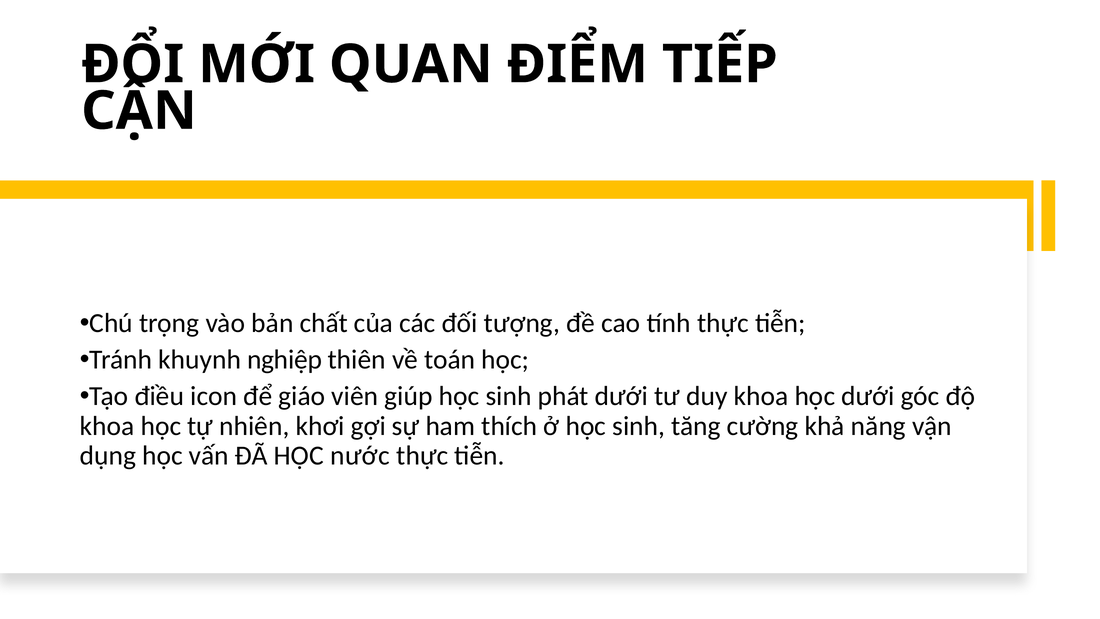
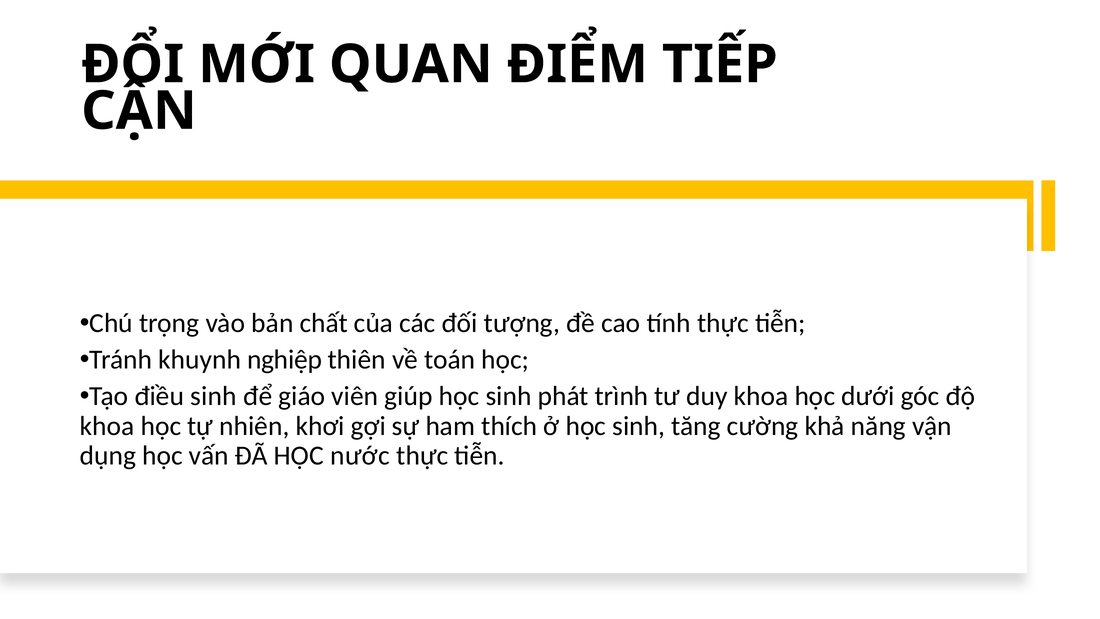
điều icon: icon -> sinh (214, 396)
phát dưới: dưới -> trình (622, 396)
